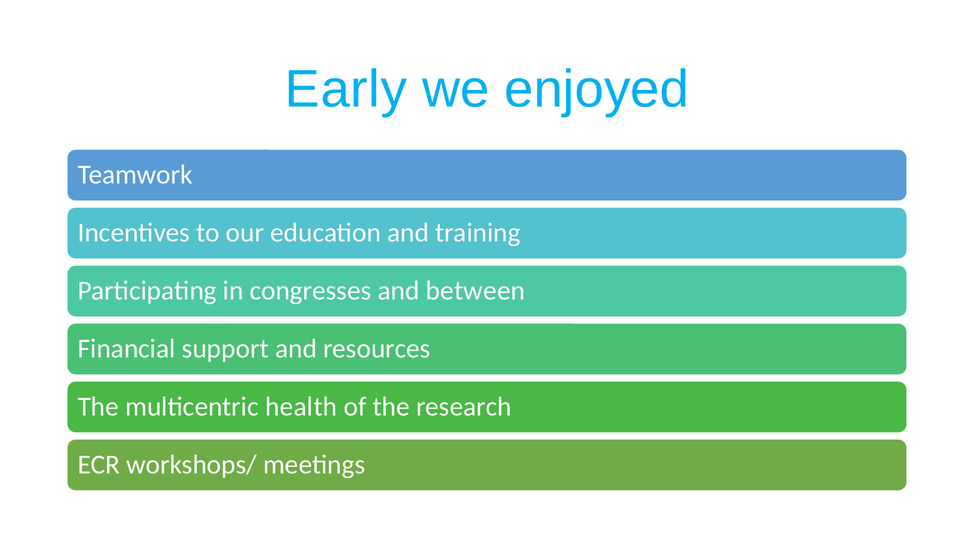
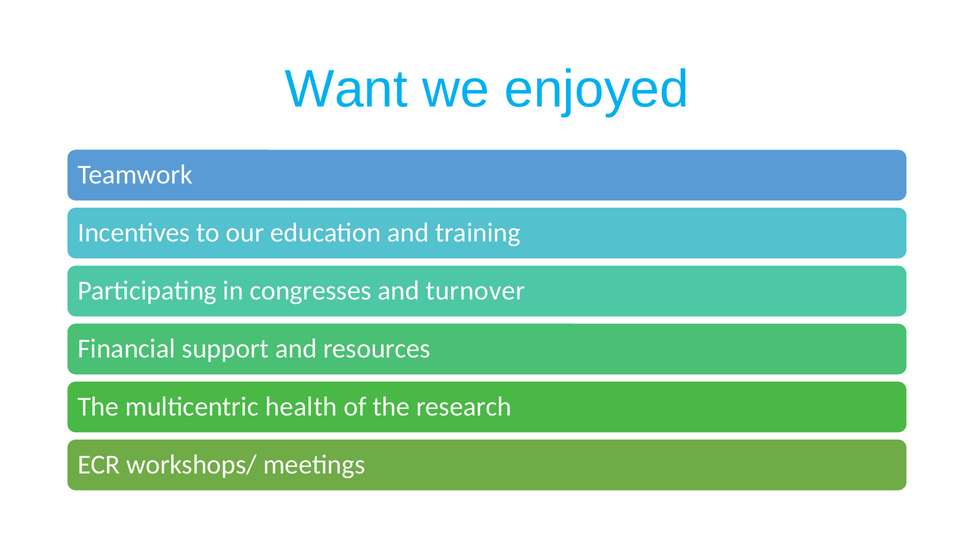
Early: Early -> Want (346, 89)
between: between -> turnover (475, 291)
